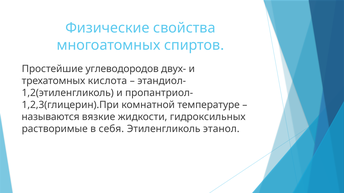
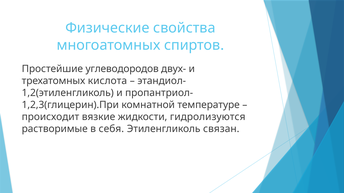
называются: называются -> происходит (50, 117)
гидроксильных: гидроксильных -> гидролизуются (208, 117)
этанол: этанол -> связан (221, 129)
